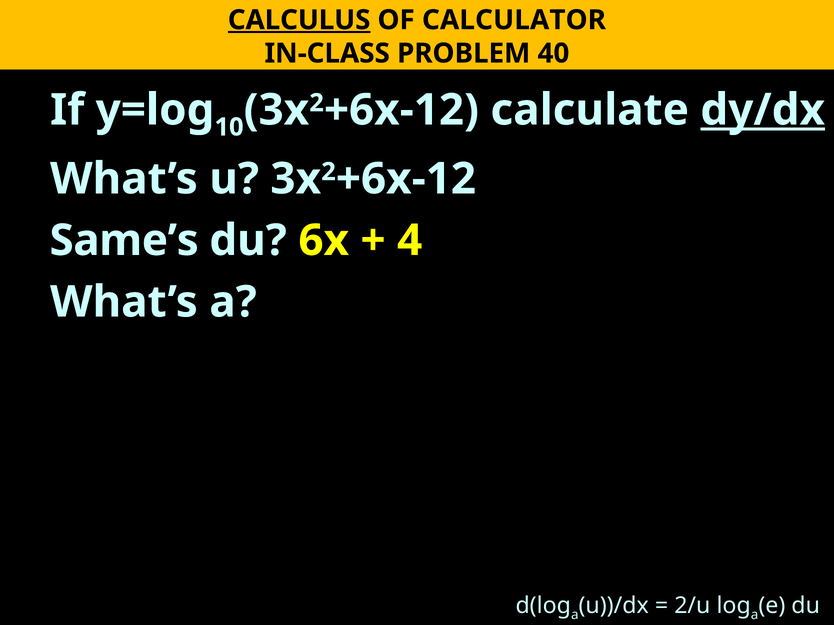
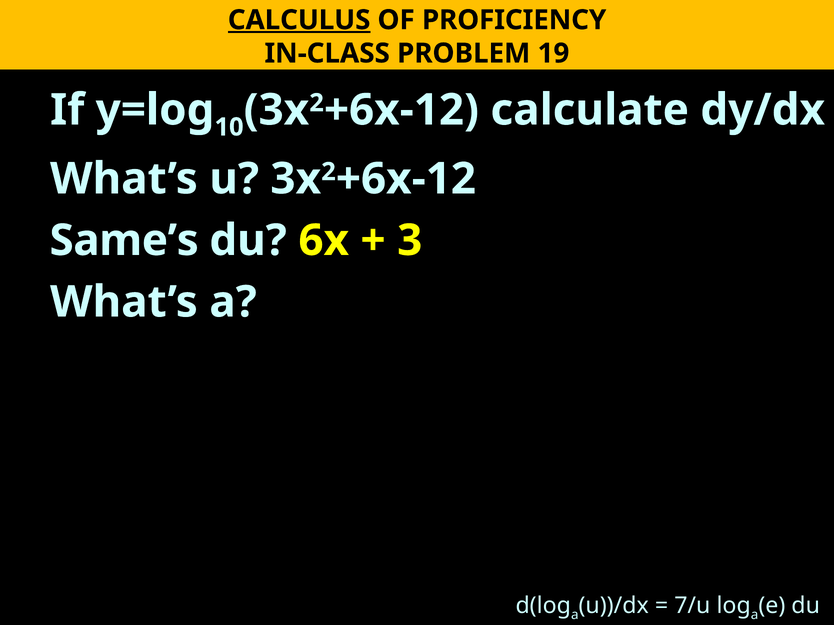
CALCULATOR: CALCULATOR -> PROFICIENCY (514, 20)
40: 40 -> 19 (553, 53)
dy/dx underline: present -> none (763, 110)
4: 4 -> 3 (410, 241)
2/u: 2/u -> 7/u (692, 606)
